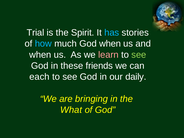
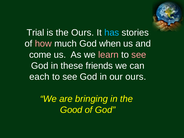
the Spirit: Spirit -> Ours (83, 33)
how colour: light blue -> pink (43, 44)
when: when -> come (40, 55)
see colour: light green -> pink (139, 55)
our daily: daily -> ours (136, 77)
What: What -> Good (71, 110)
